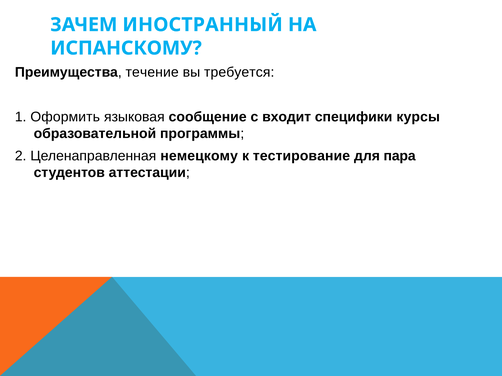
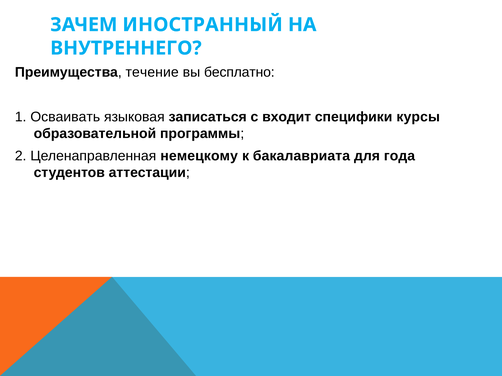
ИСПАНСКОМУ: ИСПАНСКОМУ -> ВНУТРЕННЕГО (126, 48)
требуется: требуется -> бесплатно (239, 72)
Оформить: Оформить -> Осваивать (65, 117)
сообщение: сообщение -> записаться (208, 117)
тестирование: тестирование -> бакалавриата (301, 156)
пара: пара -> года (399, 156)
